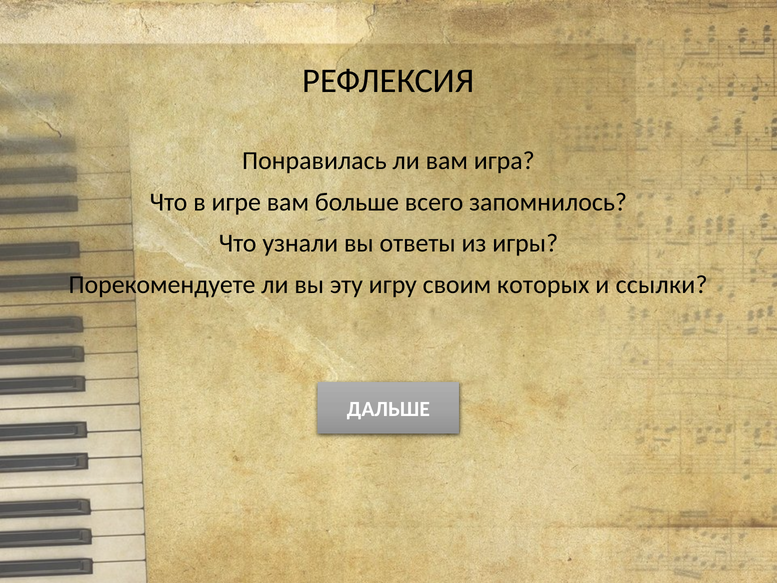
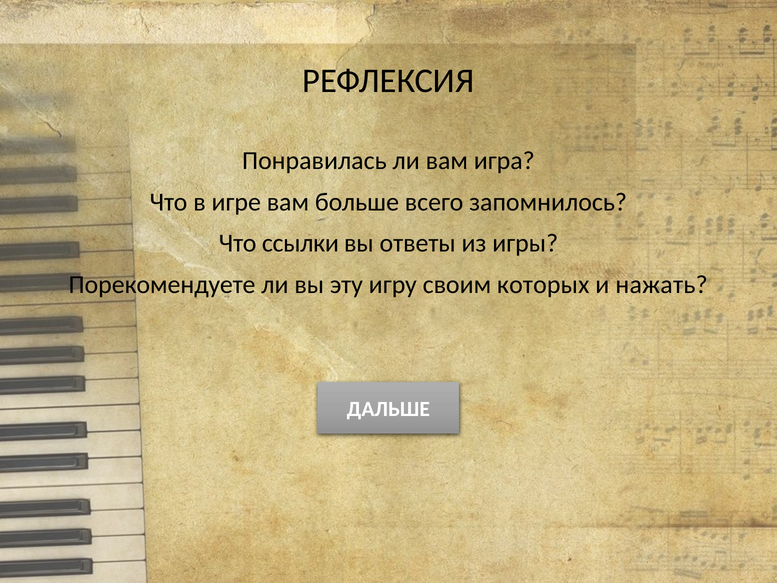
узнали: узнали -> ссылки (300, 243)
ссылки: ссылки -> нажать (662, 285)
